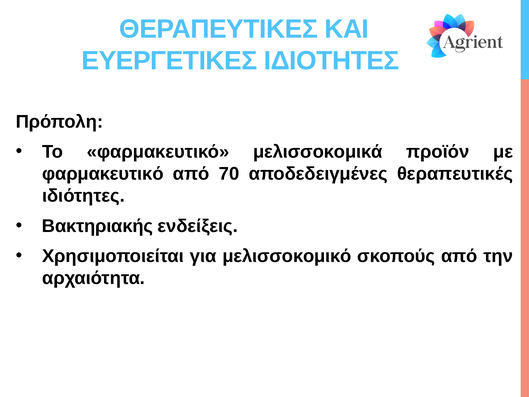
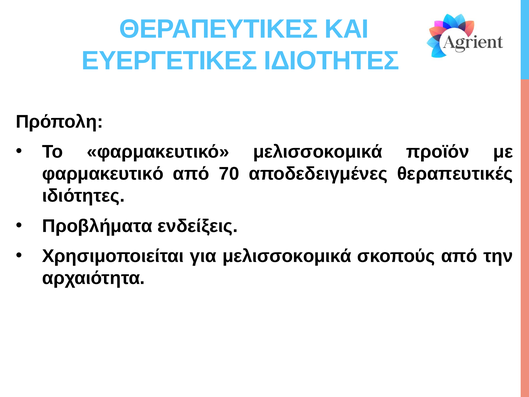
Βακτηριακής: Βακτηριακής -> Προβλήματα (97, 226)
για μελισσοκομικό: μελισσοκομικό -> μελισσοκομικά (287, 256)
